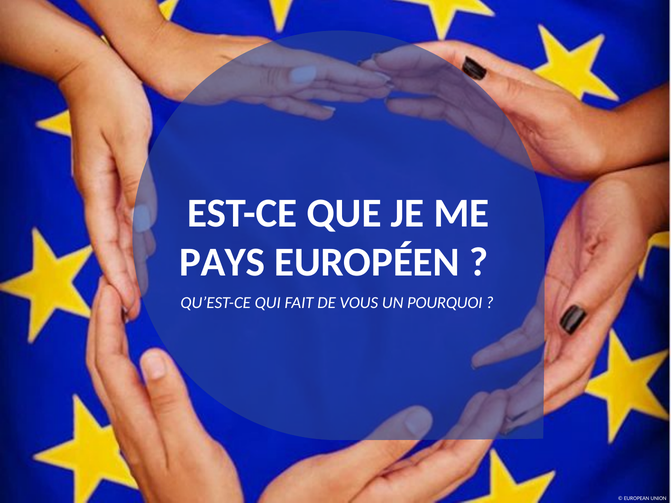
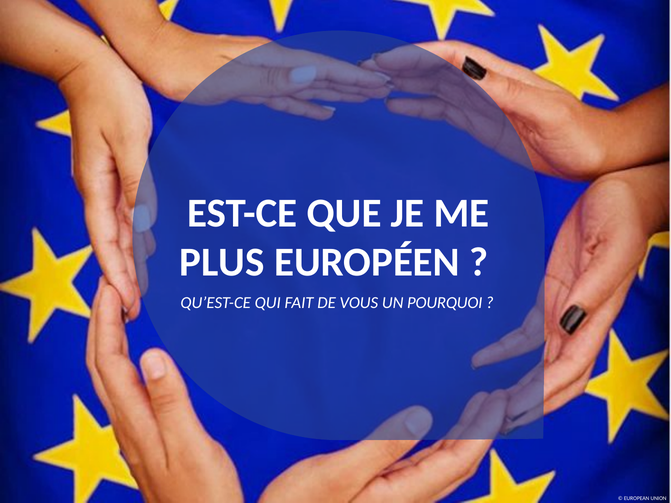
PAYS: PAYS -> PLUS (222, 262)
